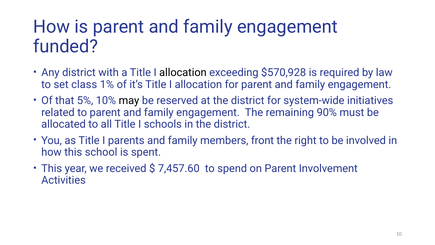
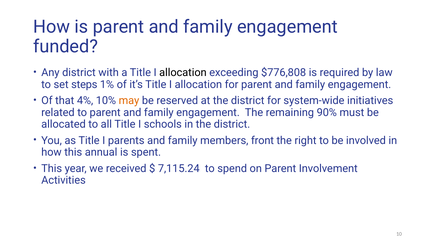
$570,928: $570,928 -> $776,808 (284, 73)
class: class -> steps (84, 84)
5%: 5% -> 4% (85, 101)
may colour: black -> orange (129, 101)
school: school -> annual (101, 152)
7,457.60: 7,457.60 -> 7,115.24 (179, 168)
